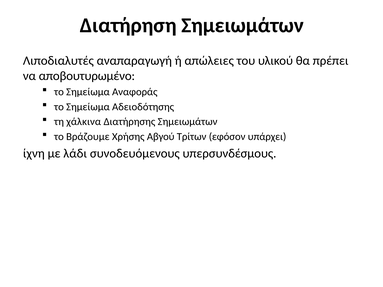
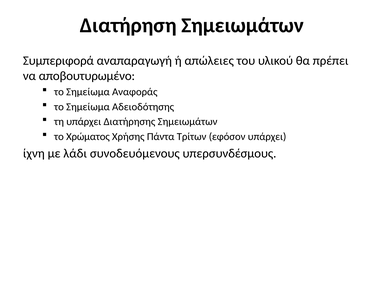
Λιποδιαλυτές: Λιποδιαλυτές -> Συμπεριφορά (58, 61)
τη χάλκινα: χάλκινα -> υπάρχει (84, 122)
Βράζουμε: Βράζουμε -> Χρώματος (88, 137)
Αβγού: Αβγού -> Πάντα (161, 137)
